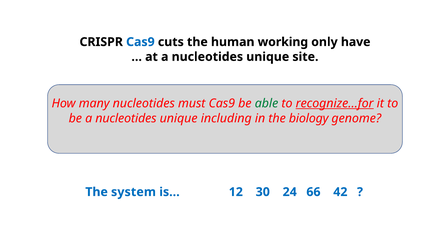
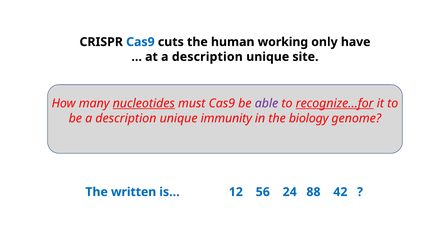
at a nucleotides: nucleotides -> description (207, 57)
nucleotides underline: none -> present (144, 104)
able colour: green -> purple (267, 104)
be a nucleotides: nucleotides -> description (126, 119)
including: including -> immunity (226, 119)
system: system -> written (134, 192)
30: 30 -> 56 (263, 192)
66: 66 -> 88 (313, 192)
